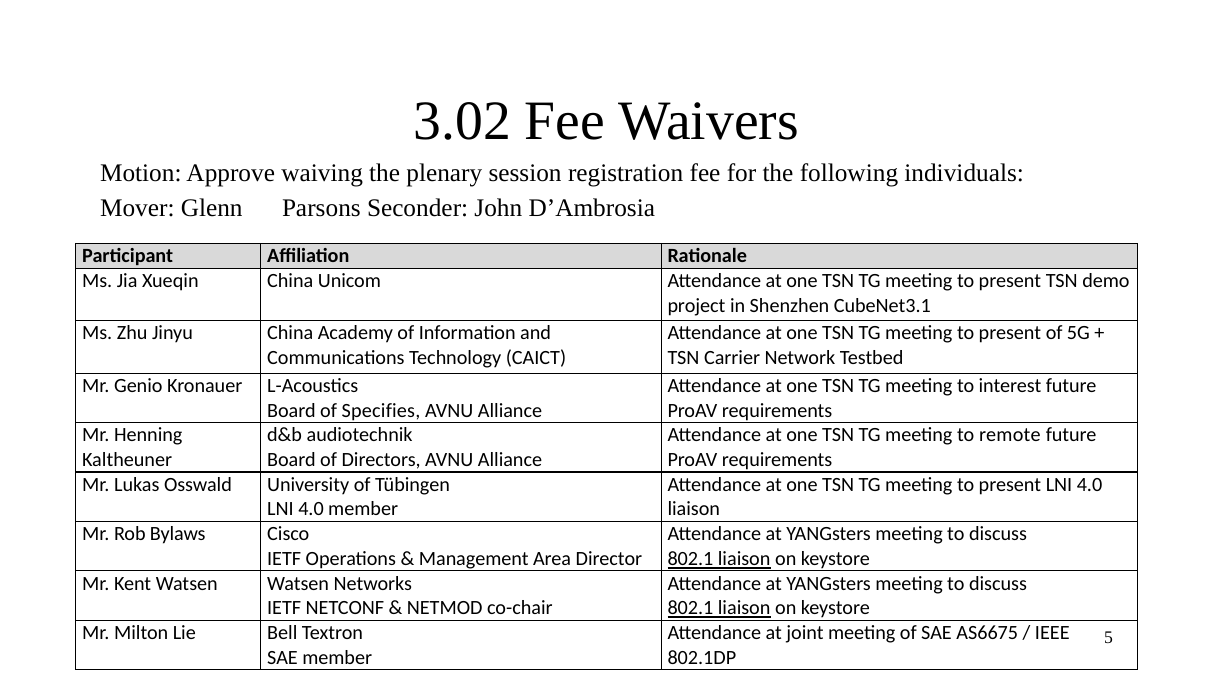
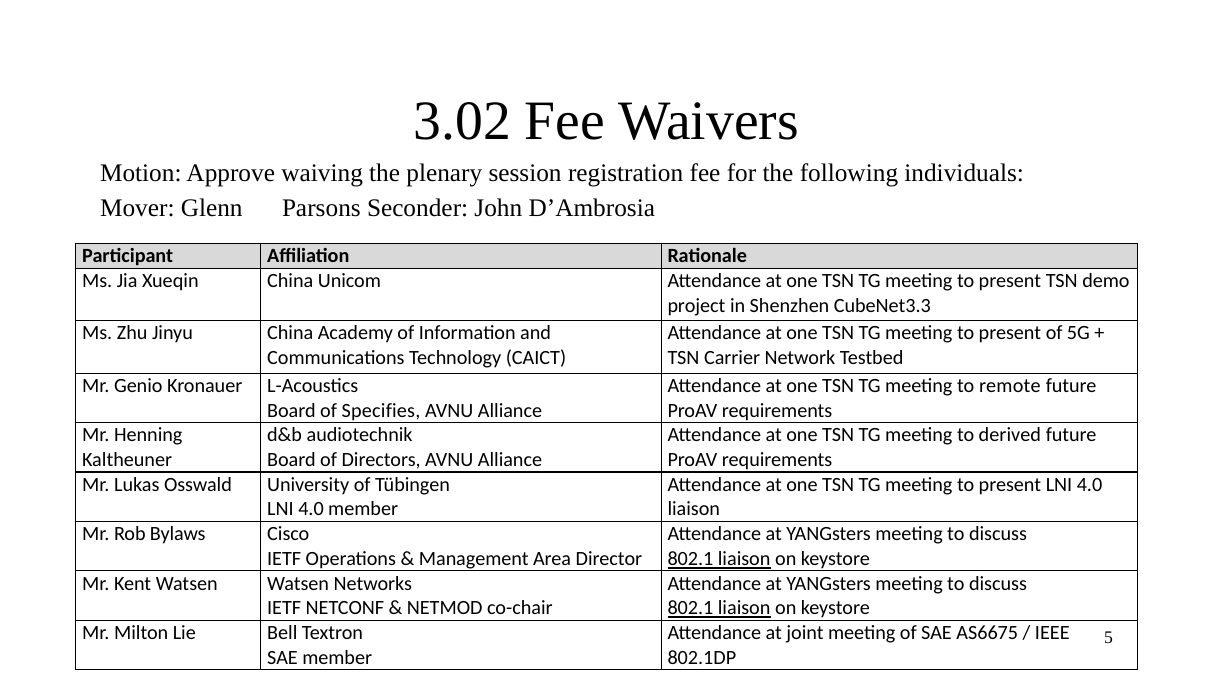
CubeNet3.1: CubeNet3.1 -> CubeNet3.3 (882, 306)
interest: interest -> remote (1010, 386)
remote: remote -> derived (1010, 435)
